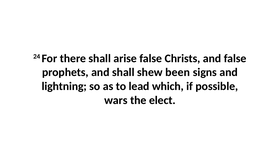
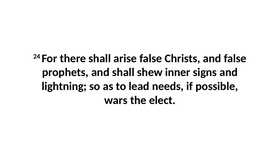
been: been -> inner (178, 73)
which: which -> needs (168, 87)
